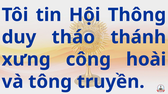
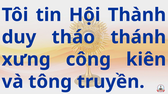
Thông: Thông -> Thành (137, 15)
hoài: hoài -> kiên (146, 60)
